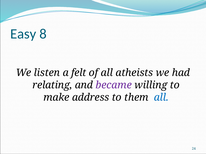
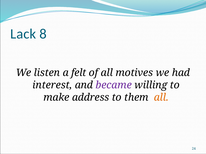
Easy: Easy -> Lack (23, 34)
atheists: atheists -> motives (134, 73)
relating: relating -> interest (52, 85)
all colour: blue -> orange (161, 98)
